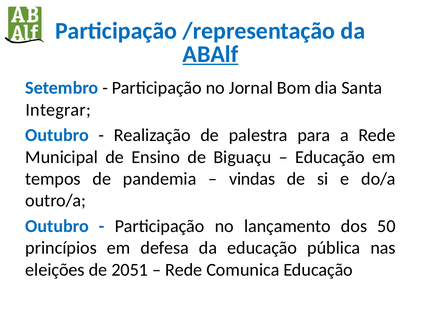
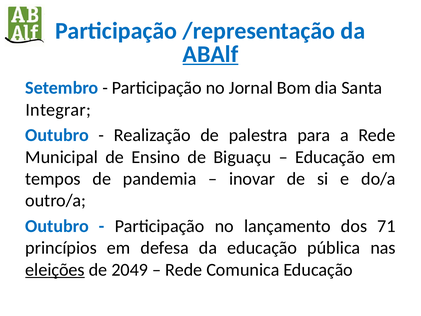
vindas: vindas -> inovar (252, 179)
50: 50 -> 71 (386, 226)
eleições underline: none -> present (55, 270)
2051: 2051 -> 2049 (130, 270)
